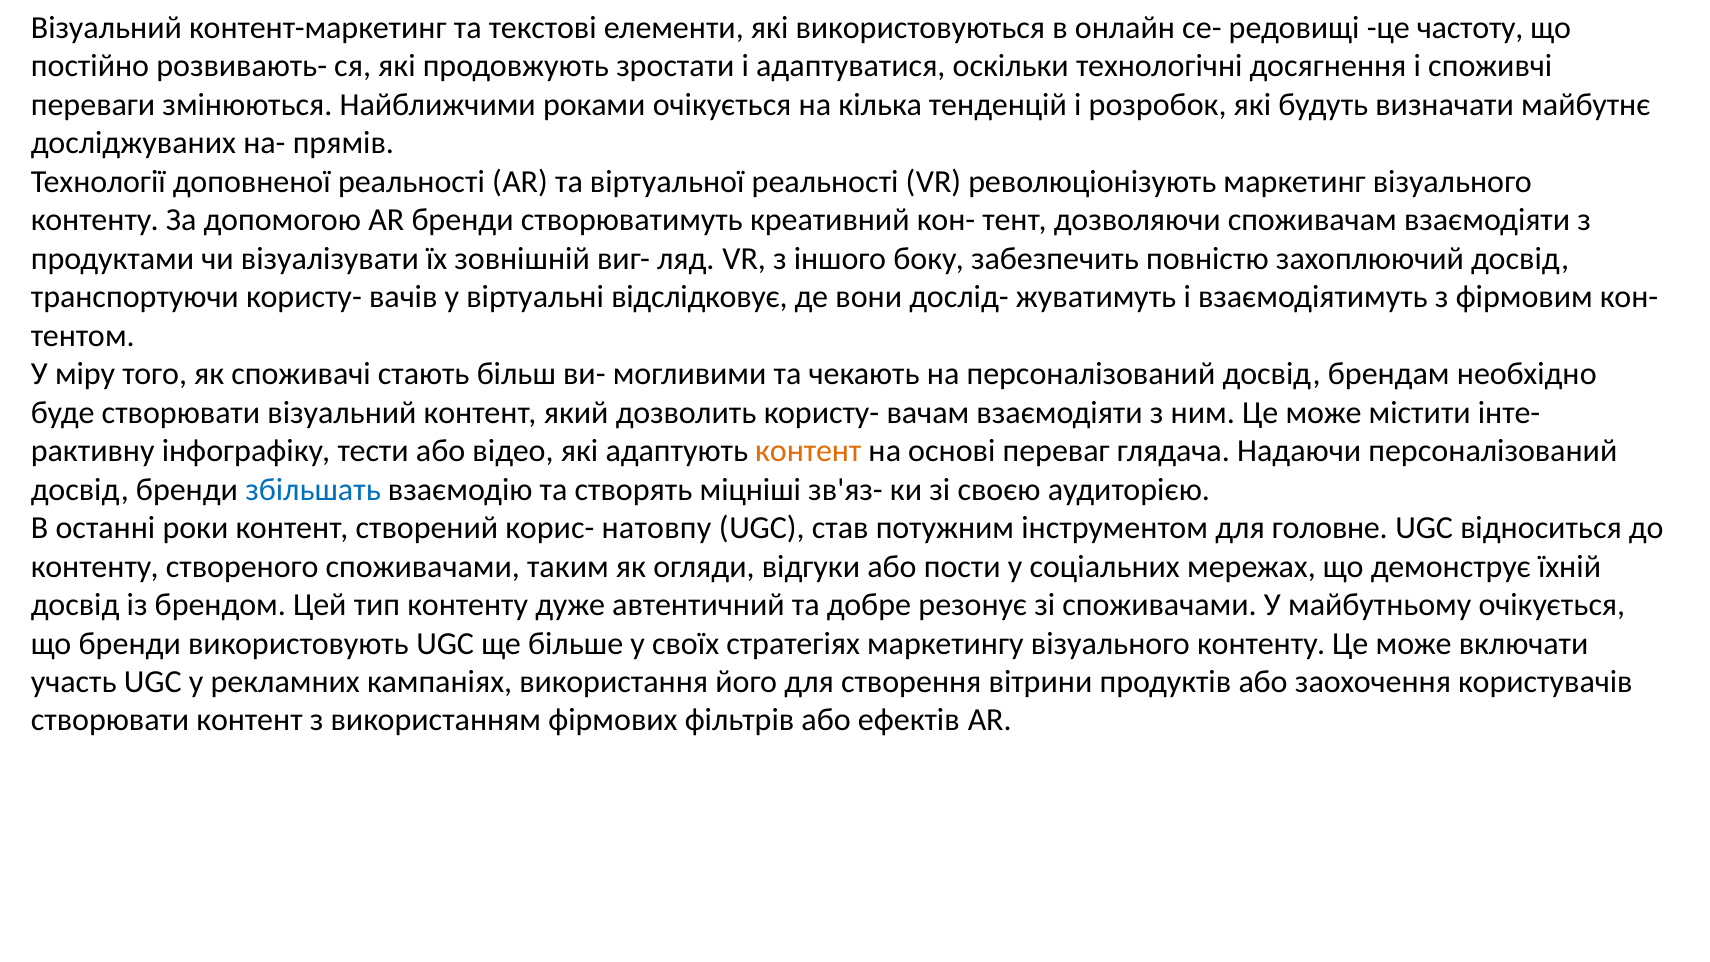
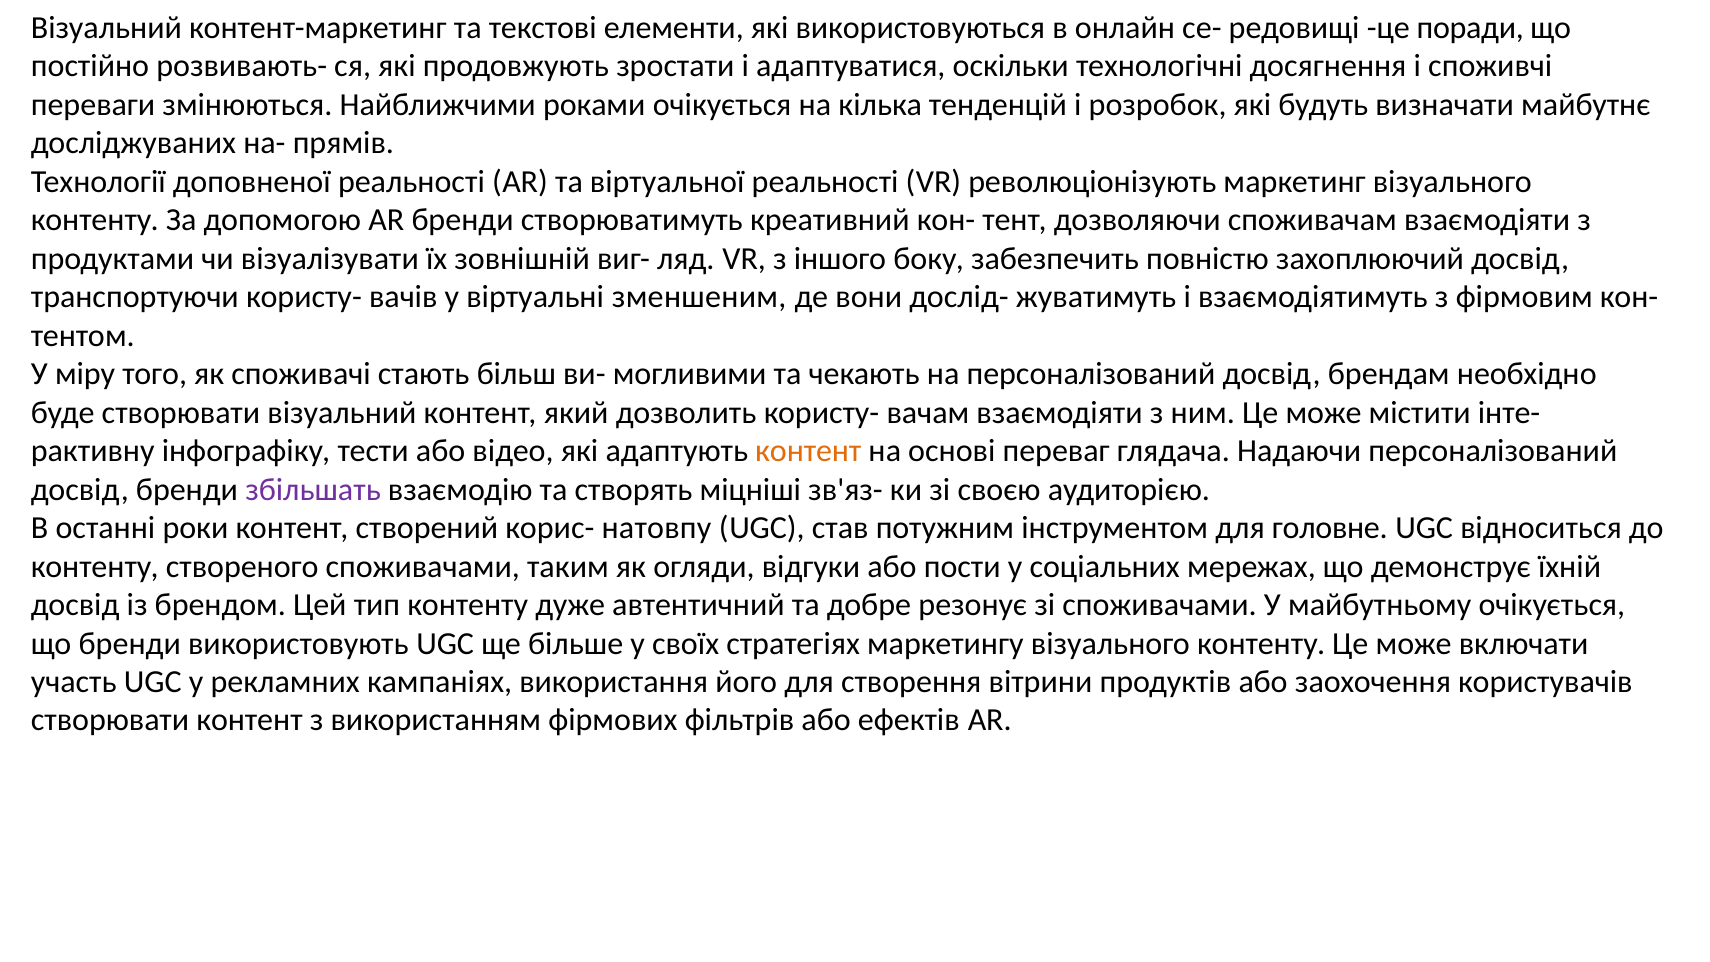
частоту: частоту -> поради (1470, 28)
відслідковує: відслідковує -> зменшеним (699, 297)
збільшать colour: blue -> purple (313, 489)
